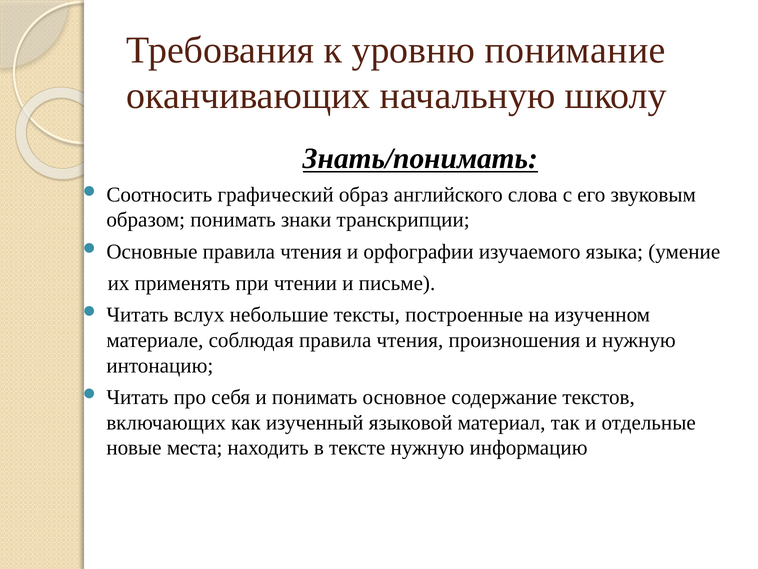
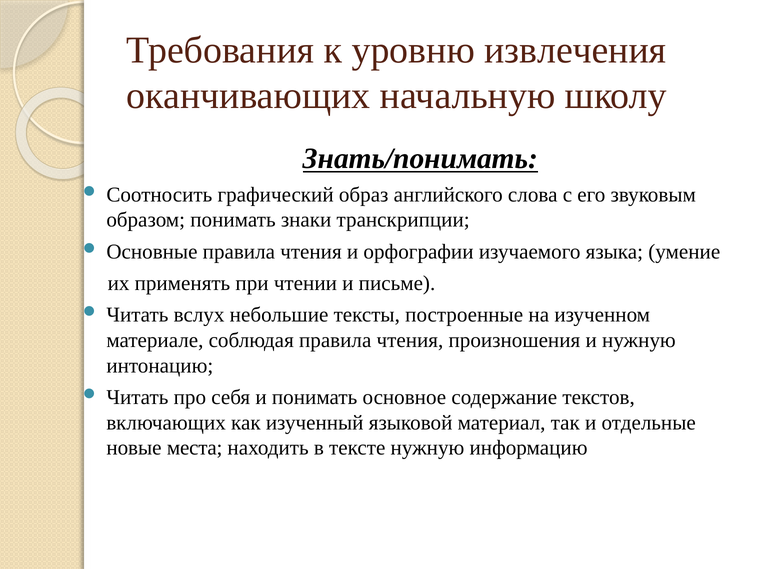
понимание: понимание -> извлечения (575, 50)
